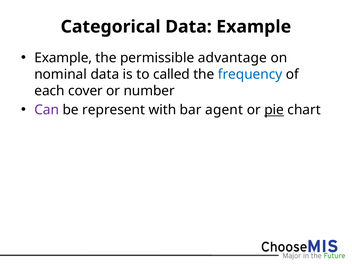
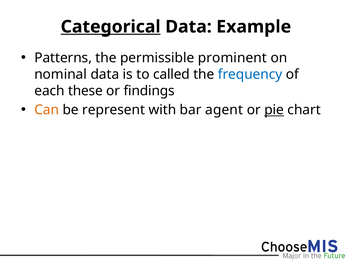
Categorical underline: none -> present (111, 27)
Example: Example -> Patterns (63, 58)
advantage: advantage -> prominent (232, 58)
cover: cover -> these (85, 91)
number: number -> findings (149, 91)
Can colour: purple -> orange (47, 110)
